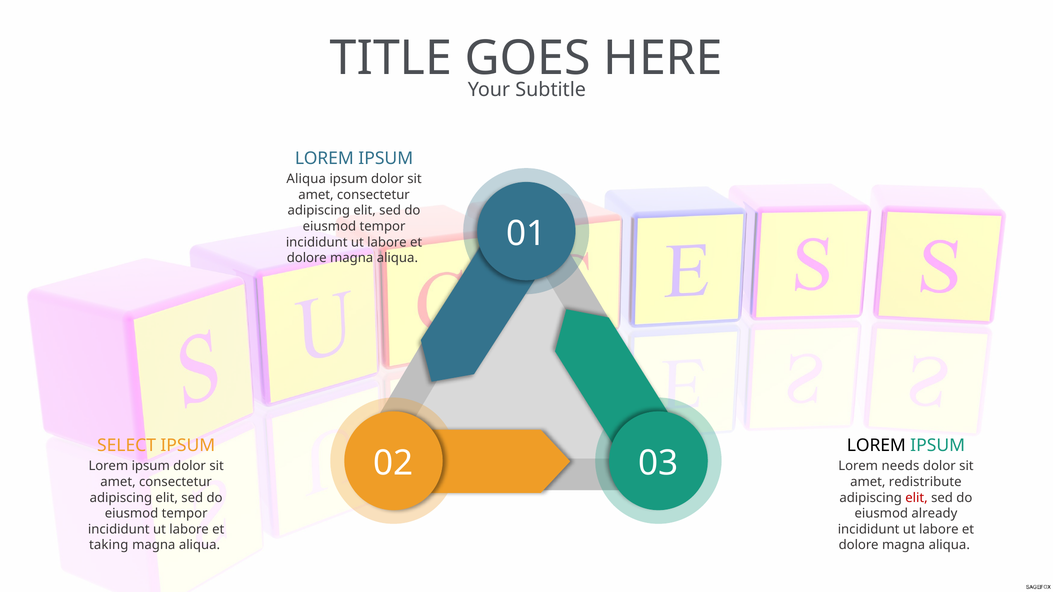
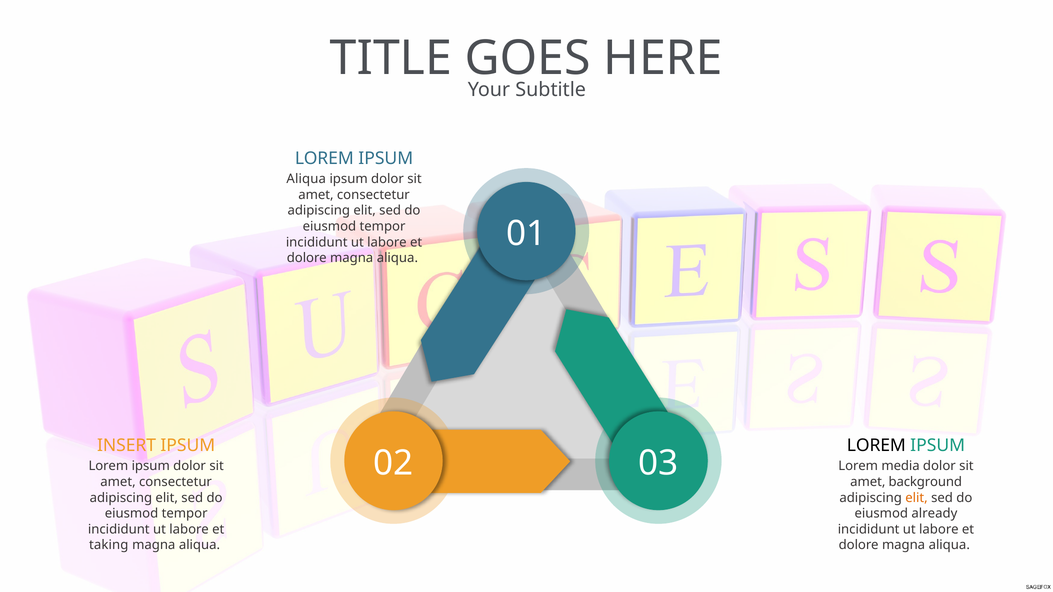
SELECT: SELECT -> INSERT (127, 446)
needs: needs -> media (901, 466)
redistribute: redistribute -> background (925, 482)
elit colour: red -> orange (916, 498)
